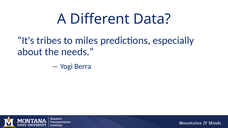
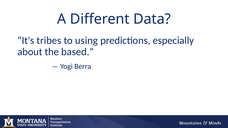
miles: miles -> using (86, 41)
needs: needs -> based (78, 52)
